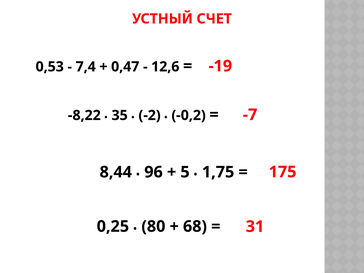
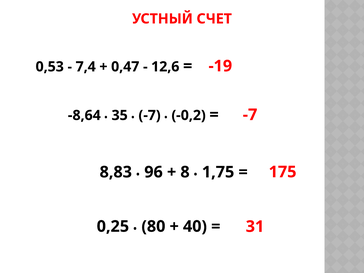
-8,22: -8,22 -> -8,64 (84, 115)
-2: -2 -> -7 (150, 115)
8,44: 8,44 -> 8,83 (116, 172)
5: 5 -> 8 (185, 172)
68: 68 -> 40 (195, 226)
